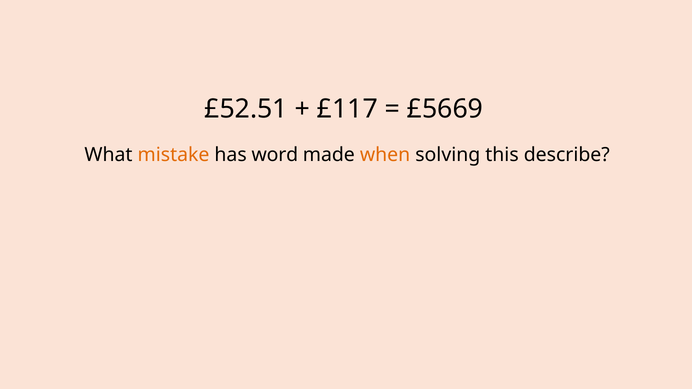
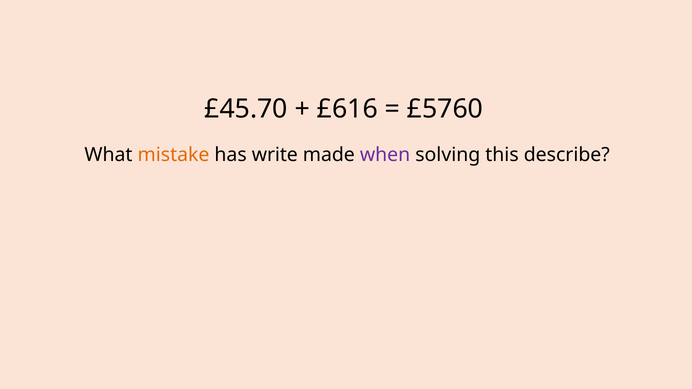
£52.51: £52.51 -> £45.70 (246, 109)
£117: £117 -> £616 (347, 109)
£5669: £5669 -> £5760 (445, 109)
word: word -> write (275, 155)
when colour: orange -> purple (385, 155)
